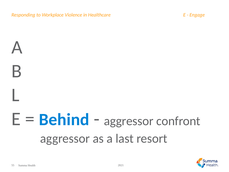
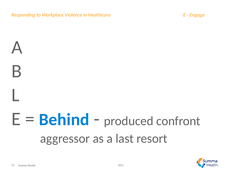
aggressor: aggressor -> produced (129, 121)
